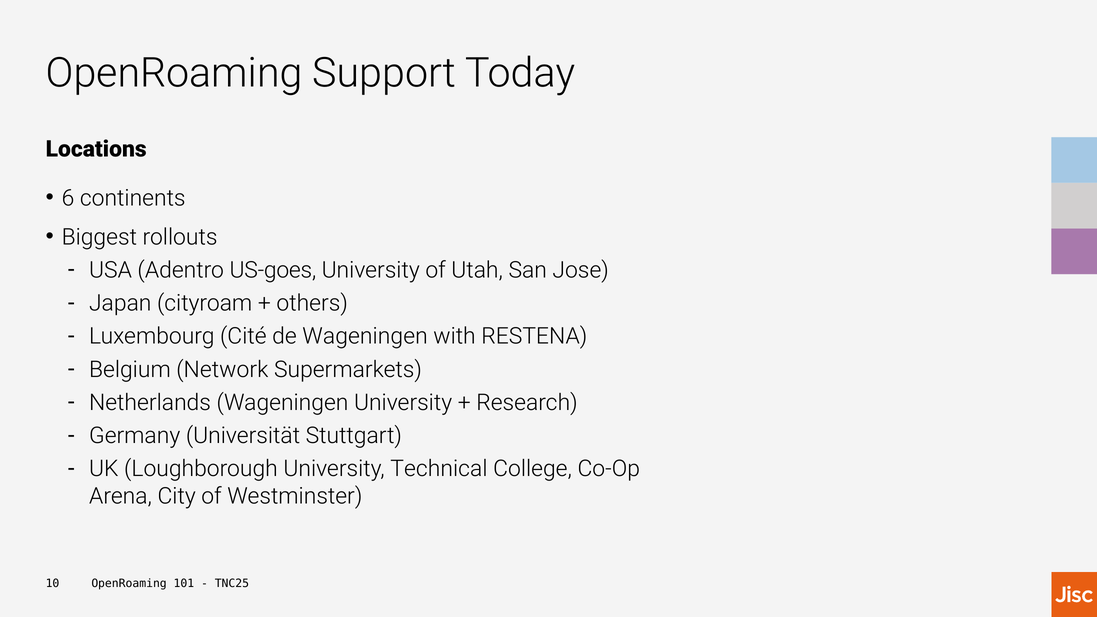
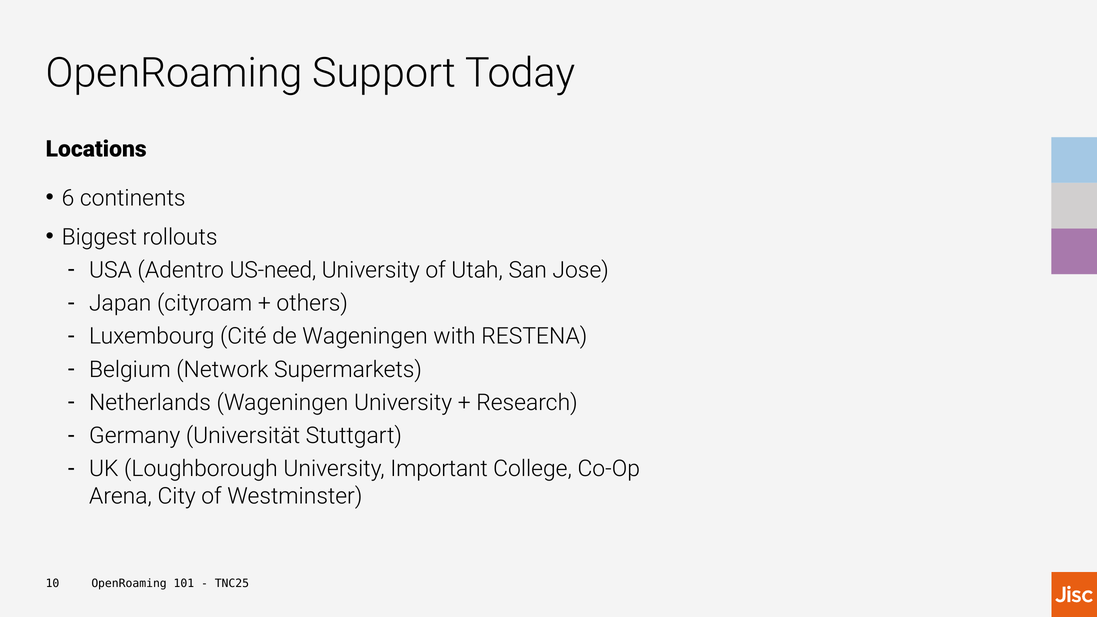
US-goes: US-goes -> US-need (273, 270)
Technical: Technical -> Important (439, 469)
